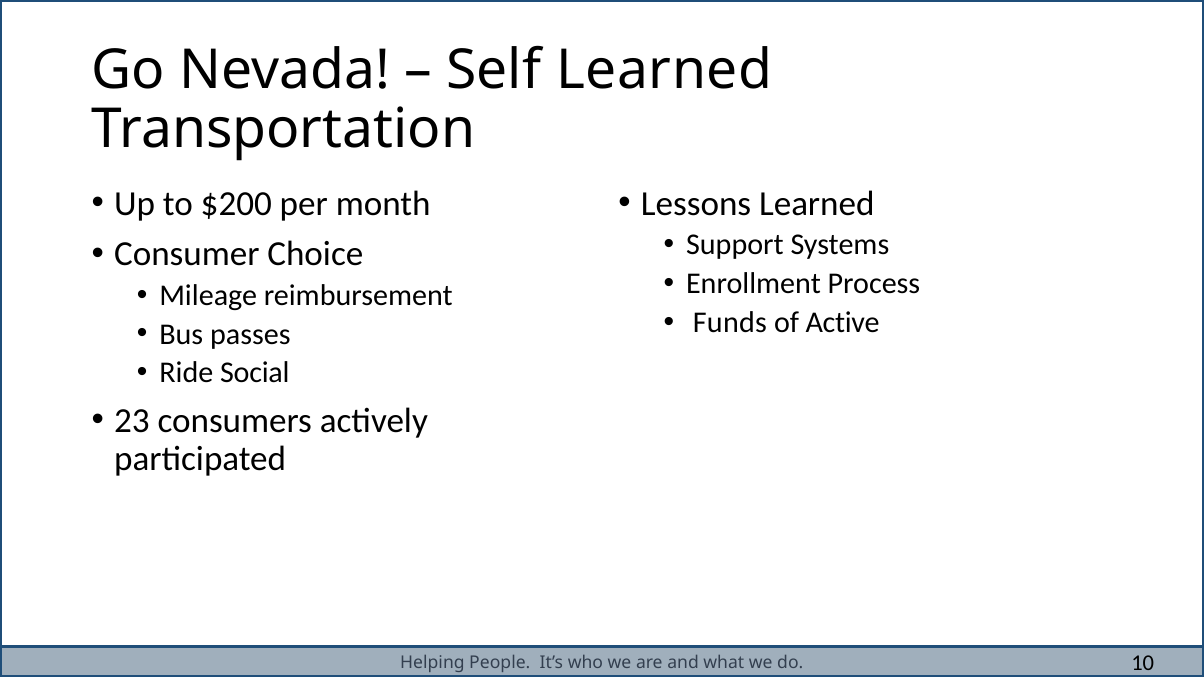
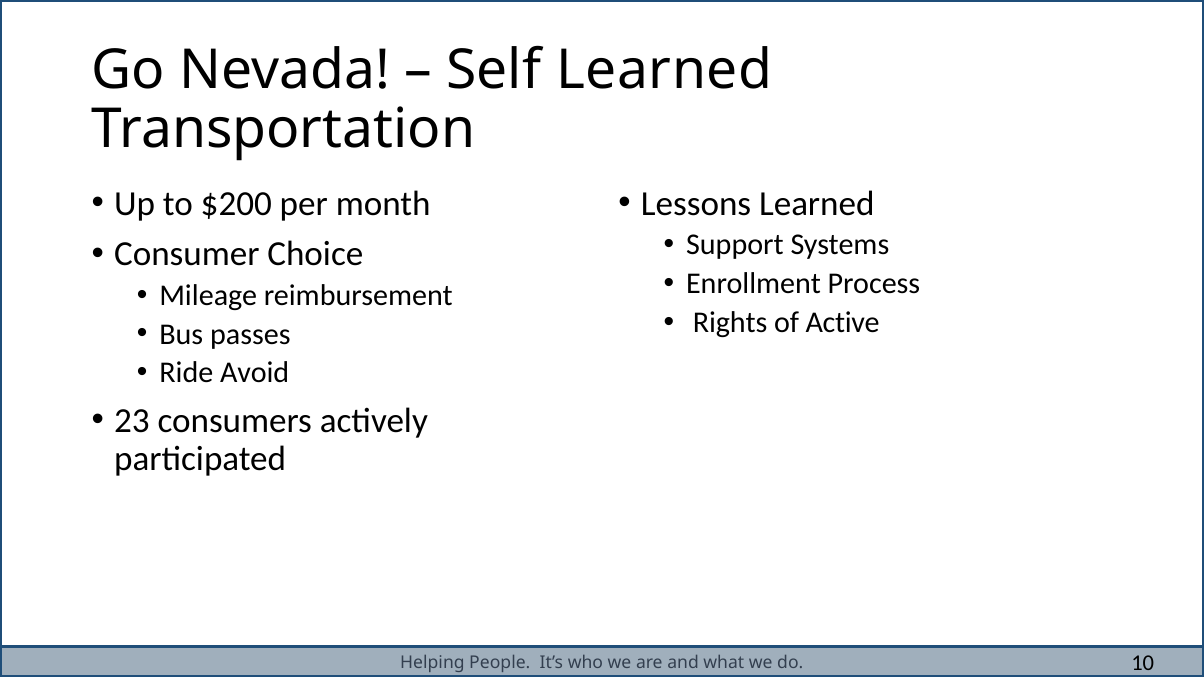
Funds: Funds -> Rights (730, 322)
Social: Social -> Avoid (255, 373)
